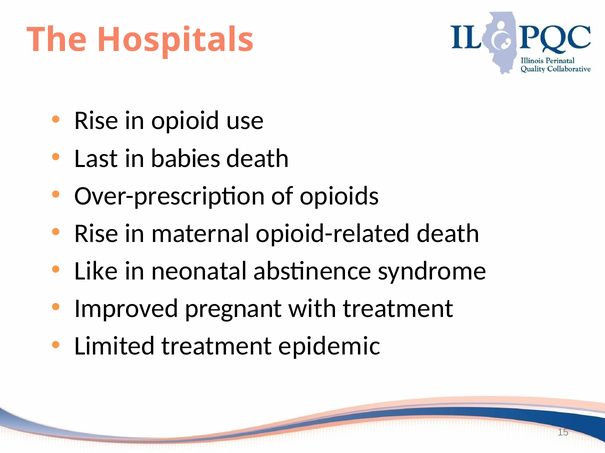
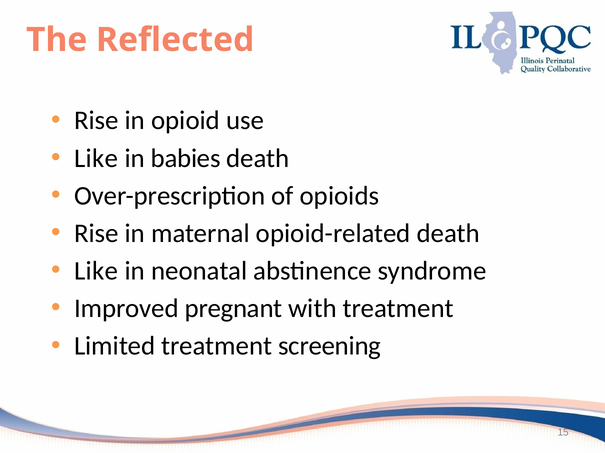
Hospitals: Hospitals -> Reflected (175, 40)
Last: Last -> Like (96, 158)
epidemic: epidemic -> screening (330, 347)
